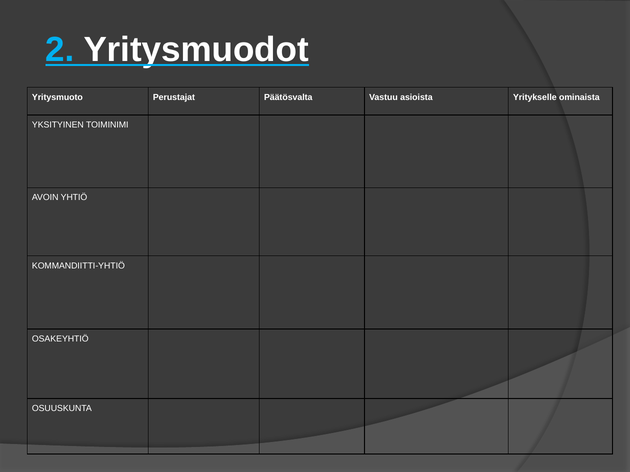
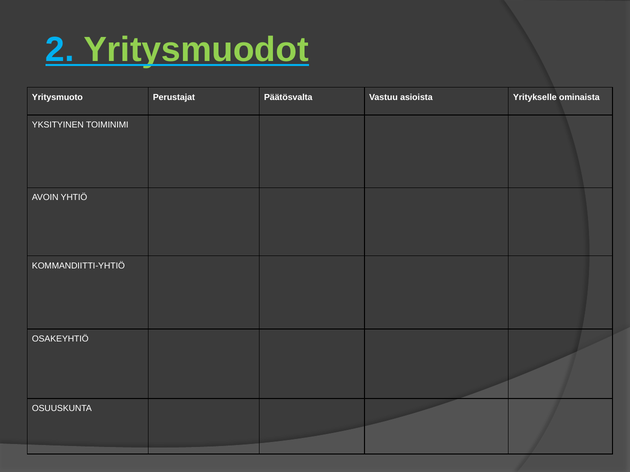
Yritysmuodot colour: white -> light green (196, 50)
